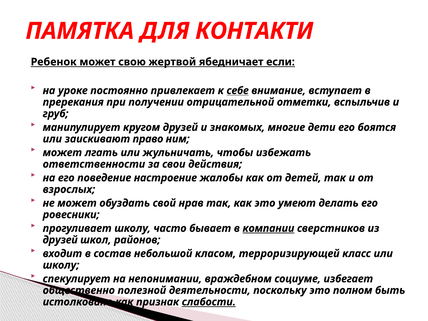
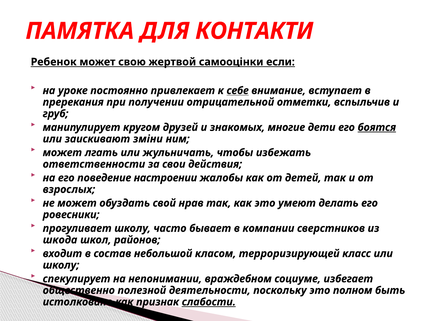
ябедничает: ябедничает -> самооцінки (231, 62)
боятся underline: none -> present (377, 127)
право: право -> зміни (148, 139)
настроение: настроение -> настроении (165, 178)
компании underline: present -> none (268, 228)
друзей: друзей -> шкода (60, 240)
